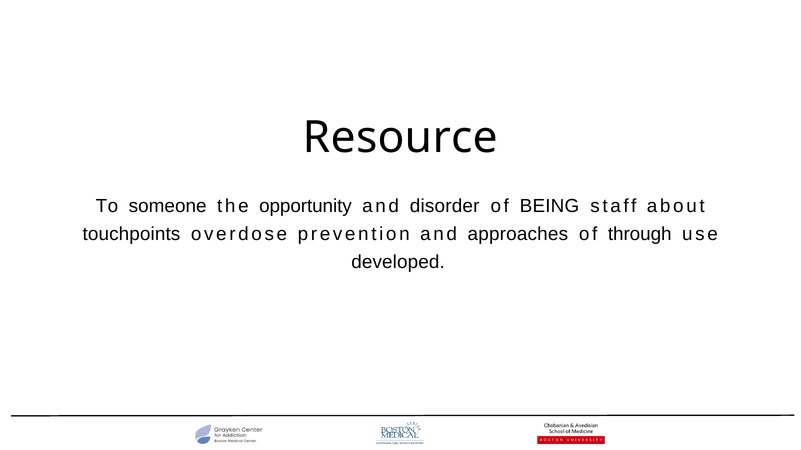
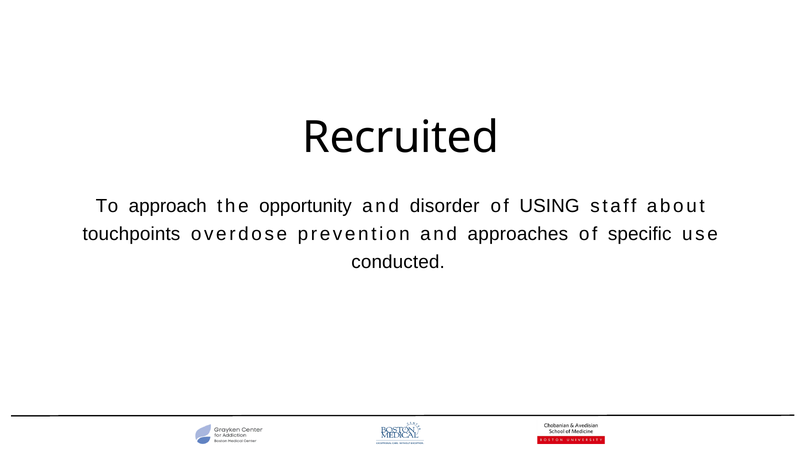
Resource: Resource -> Recruited (401, 138)
someone: someone -> approach (168, 206)
BEING: BEING -> USING (550, 206)
through: through -> specific (640, 234)
developed: developed -> conducted (398, 263)
